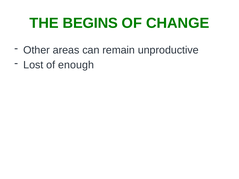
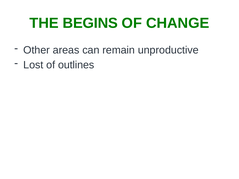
enough: enough -> outlines (76, 65)
